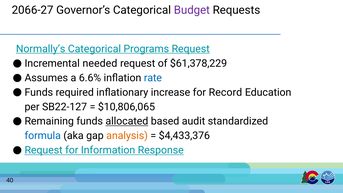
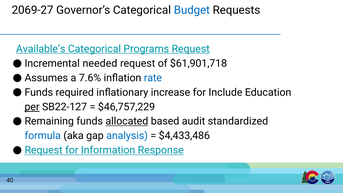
2066-27: 2066-27 -> 2069-27 (33, 10)
Budget colour: purple -> blue (192, 10)
Normally’s: Normally’s -> Available’s (41, 49)
$61,378,229: $61,378,229 -> $61,901,718 (199, 63)
6.6%: 6.6% -> 7.6% (90, 78)
Record: Record -> Include (225, 92)
per underline: none -> present (32, 107)
$10,806,065: $10,806,065 -> $46,757,229 (127, 107)
analysis colour: orange -> blue (127, 136)
$4,433,376: $4,433,376 -> $4,433,486 (184, 136)
